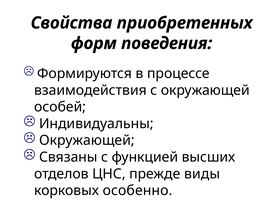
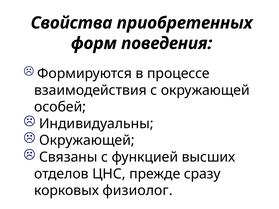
виды: виды -> сразу (202, 174)
особенно: особенно -> физиолог (138, 191)
